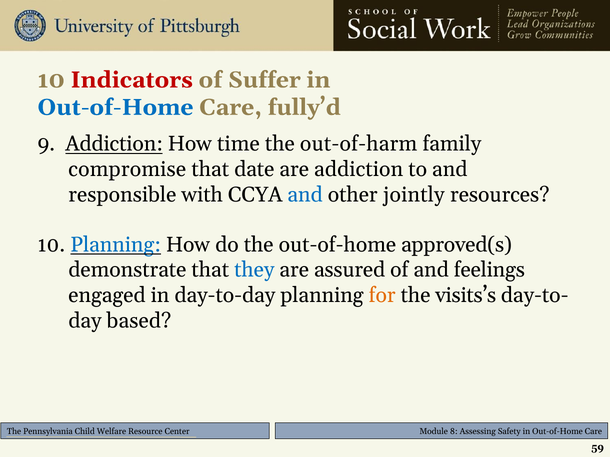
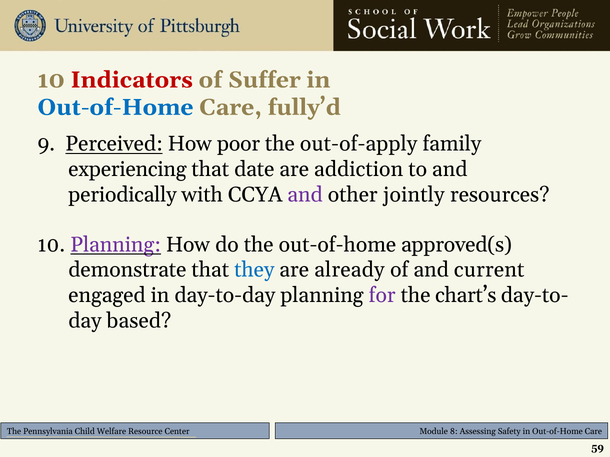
9 Addiction: Addiction -> Perceived (114, 144)
time: time -> poor (239, 144)
out-of-harm: out-of-harm -> out-of-apply (359, 144)
compromise: compromise -> experiencing (127, 169)
responsible: responsible -> periodically (123, 195)
and colour: blue -> purple (305, 195)
Planning colour: blue -> purple (116, 245)
assured: assured -> already (349, 270)
feelings: feelings -> current (489, 270)
for colour: orange -> purple (382, 296)
visits’s: visits’s -> chart’s (466, 296)
